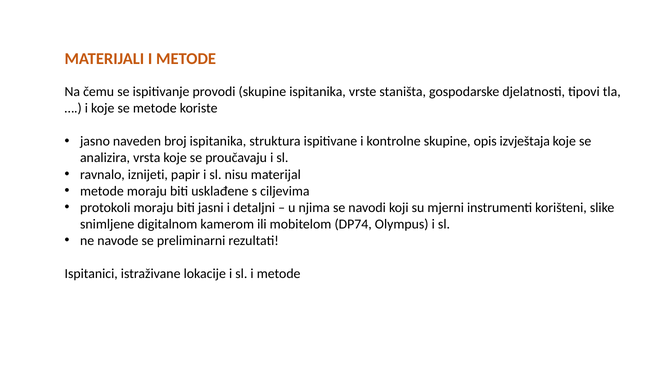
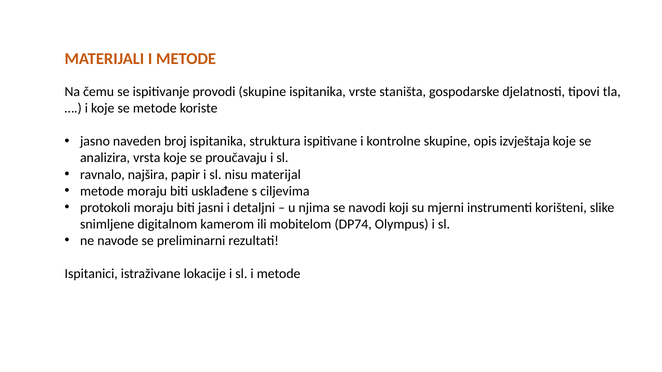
iznijeti: iznijeti -> najšira (148, 175)
